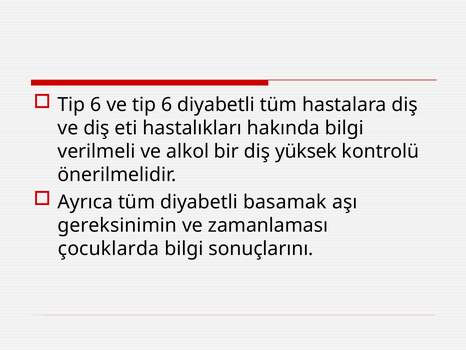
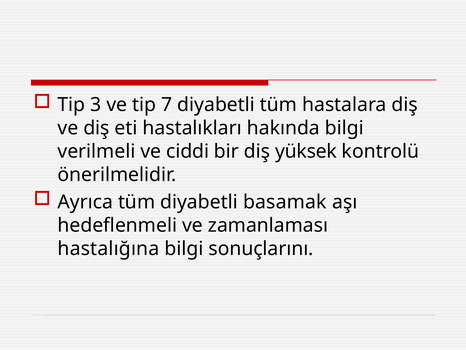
6: 6 -> 3 (96, 105)
ve tip 6: 6 -> 7 (167, 105)
alkol: alkol -> ciddi (188, 151)
gereksinimin: gereksinimin -> hedeflenmeli (117, 225)
çocuklarda: çocuklarda -> hastalığına (108, 248)
